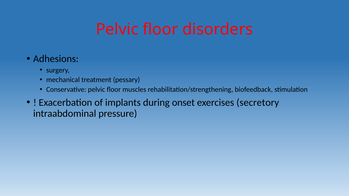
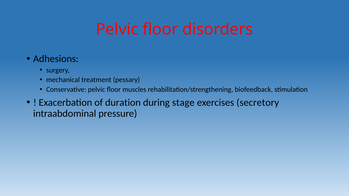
implants: implants -> duration (123, 103)
onset: onset -> stage (183, 103)
